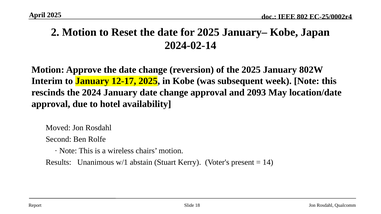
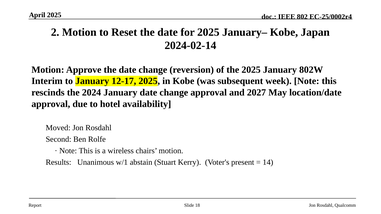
2093: 2093 -> 2027 (256, 93)
